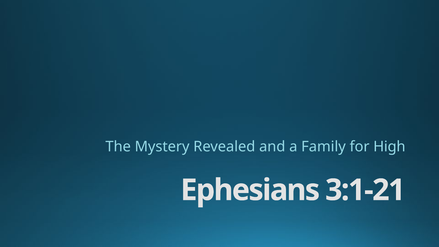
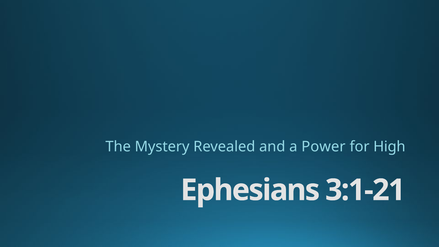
Family: Family -> Power (323, 147)
